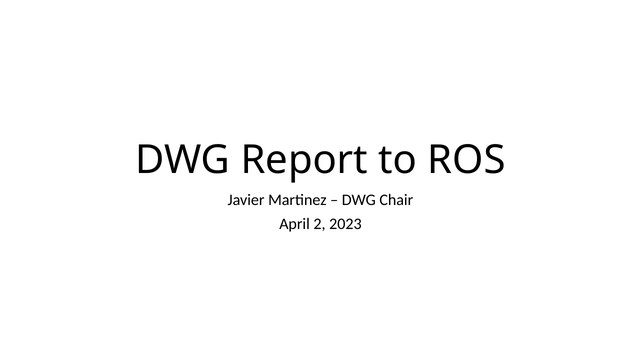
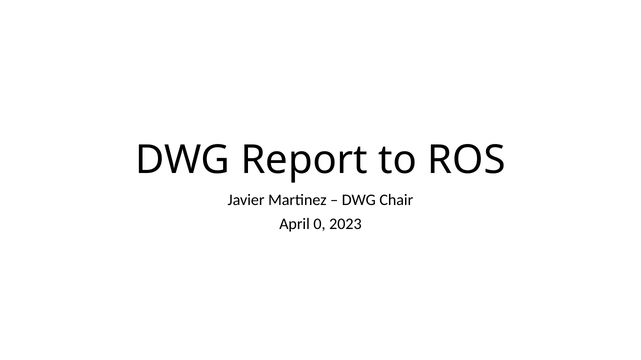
2: 2 -> 0 (320, 224)
